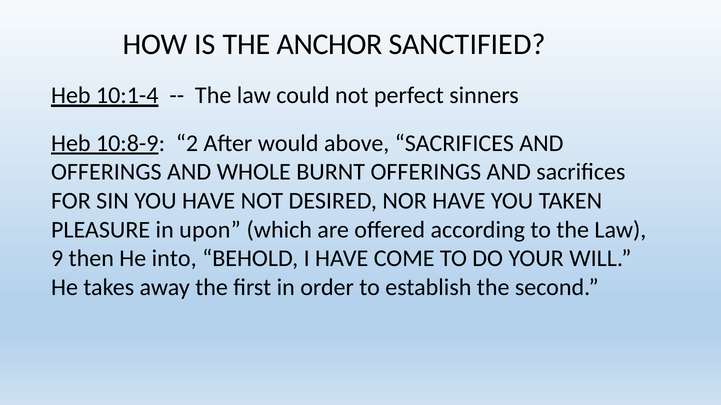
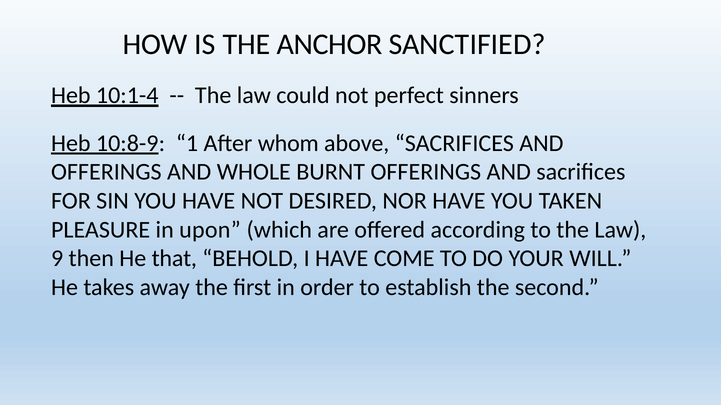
2: 2 -> 1 (187, 143)
would: would -> whom (288, 143)
into: into -> that (174, 259)
